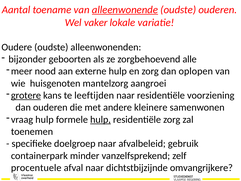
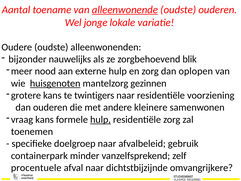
vaker: vaker -> jonge (96, 23)
geboorten: geboorten -> nauwelijks (70, 59)
alle: alle -> blik (190, 59)
huisgenoten underline: none -> present (55, 83)
aangroei: aangroei -> gezinnen (148, 83)
grotere underline: present -> none (26, 95)
leeftijden: leeftijden -> twintigers (94, 95)
vraag hulp: hulp -> kans (45, 119)
